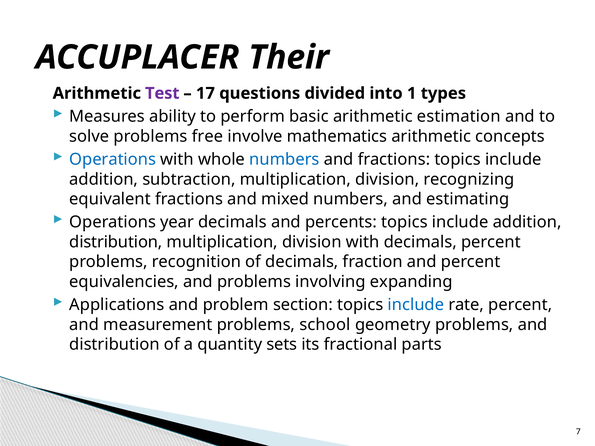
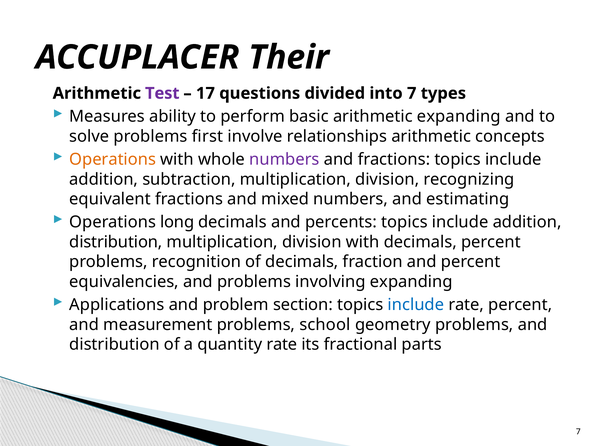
into 1: 1 -> 7 (412, 93)
arithmetic estimation: estimation -> expanding (459, 116)
free: free -> first (207, 136)
mathematics: mathematics -> relationships (337, 136)
Operations colour: blue -> orange (113, 159)
numbers colour: blue -> purple (284, 159)
year: year -> long (177, 222)
quantity sets: sets -> rate (282, 345)
